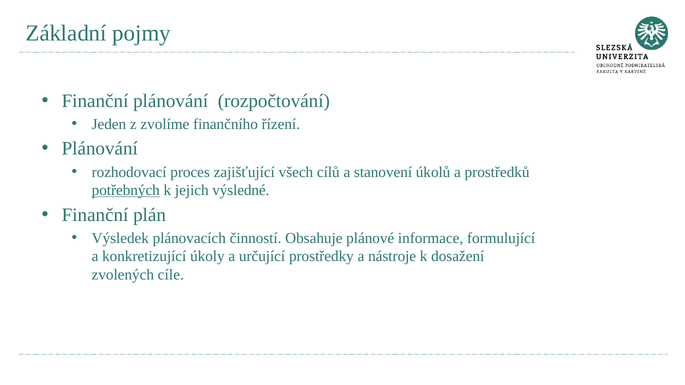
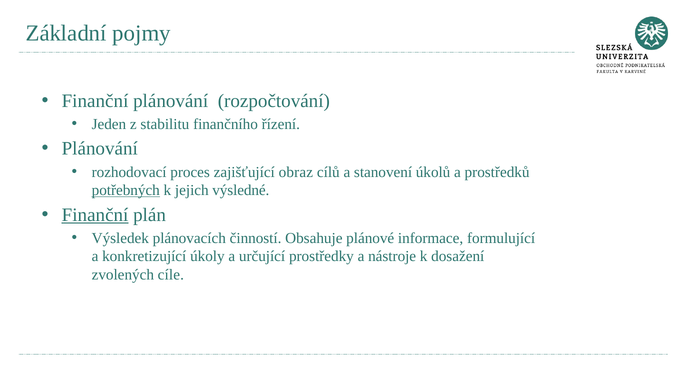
zvolíme: zvolíme -> stabilitu (165, 124)
všech: všech -> obraz (296, 172)
Finanční underline: none -> present (95, 215)
